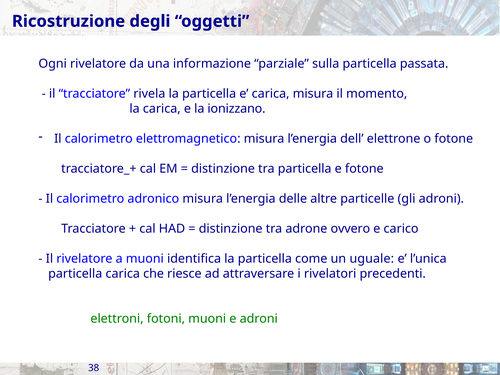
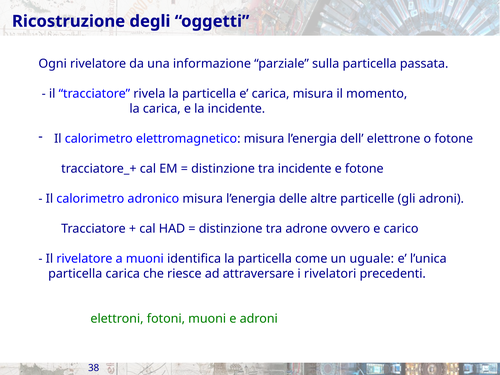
la ionizzano: ionizzano -> incidente (236, 109)
tra particella: particella -> incidente (305, 169)
